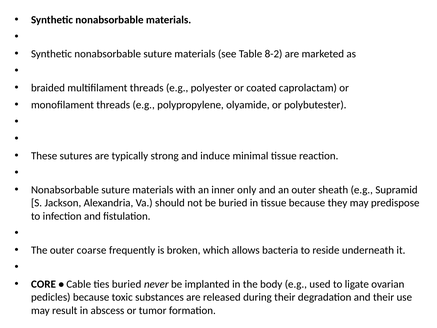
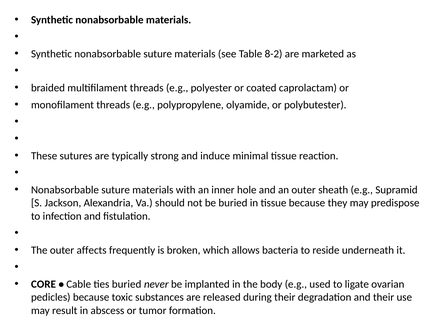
only: only -> hole (247, 190)
coarse: coarse -> affects (92, 250)
